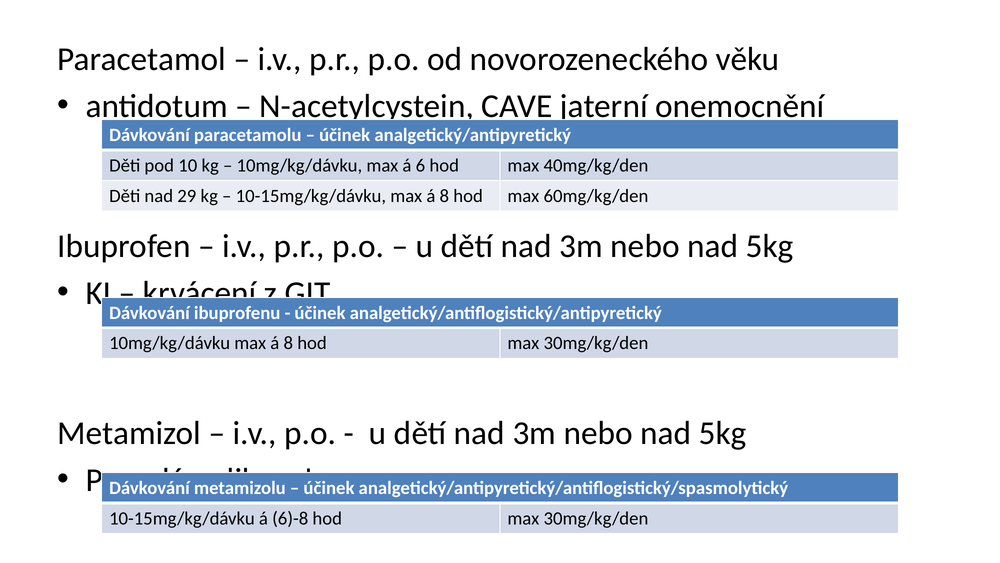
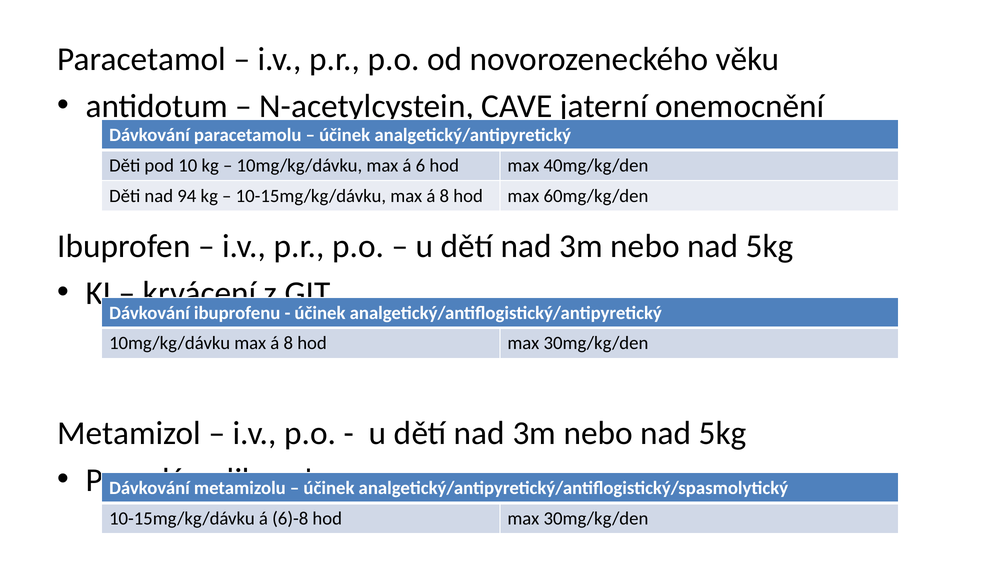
29: 29 -> 94 (187, 196)
